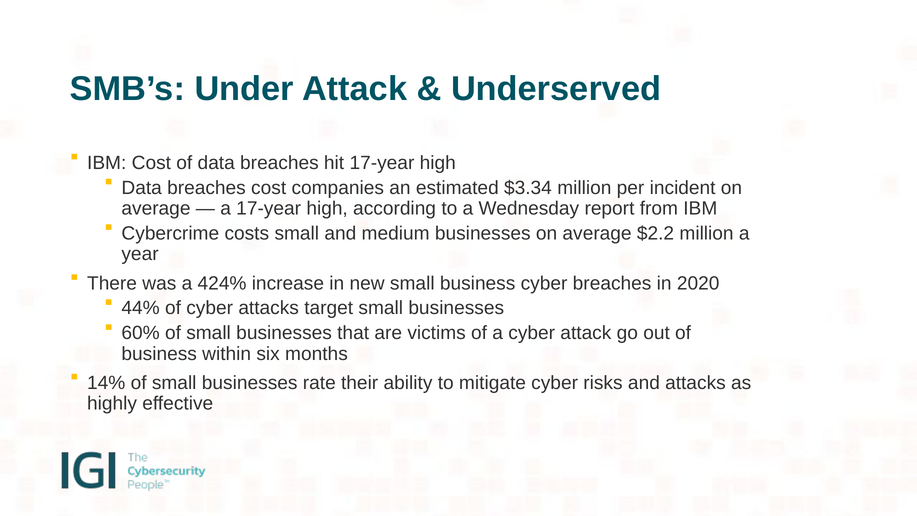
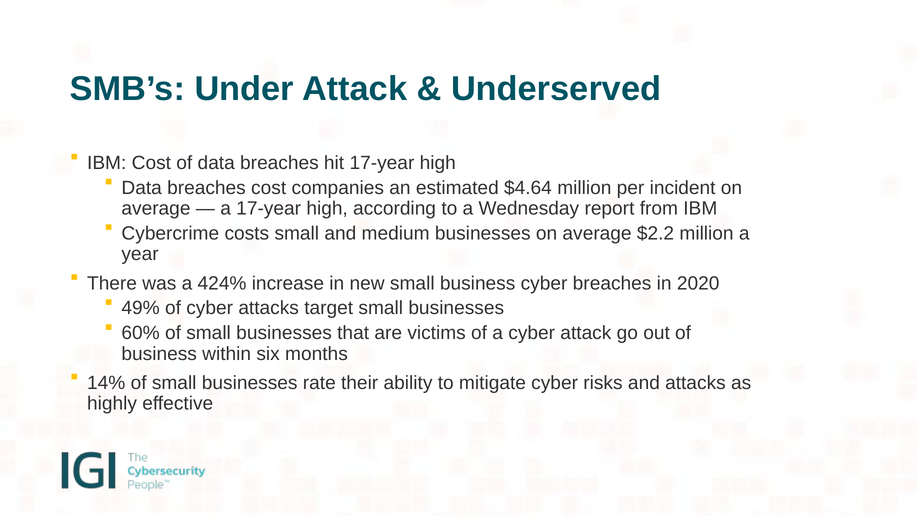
$3.34: $3.34 -> $4.64 (528, 188)
44%: 44% -> 49% (141, 308)
